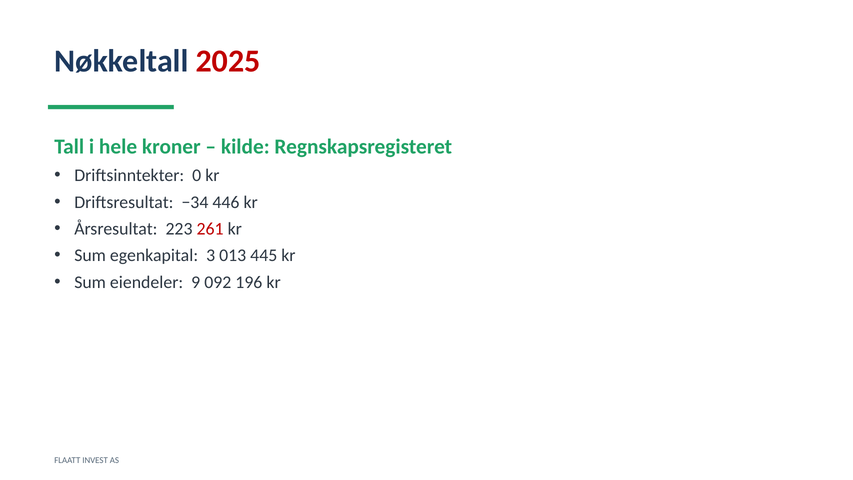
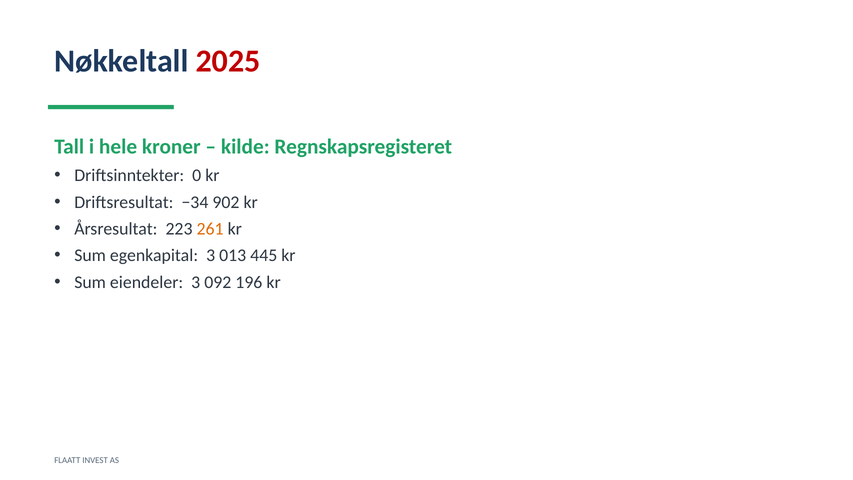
446: 446 -> 902 (226, 202)
261 colour: red -> orange (210, 229)
eiendeler 9: 9 -> 3 (196, 282)
